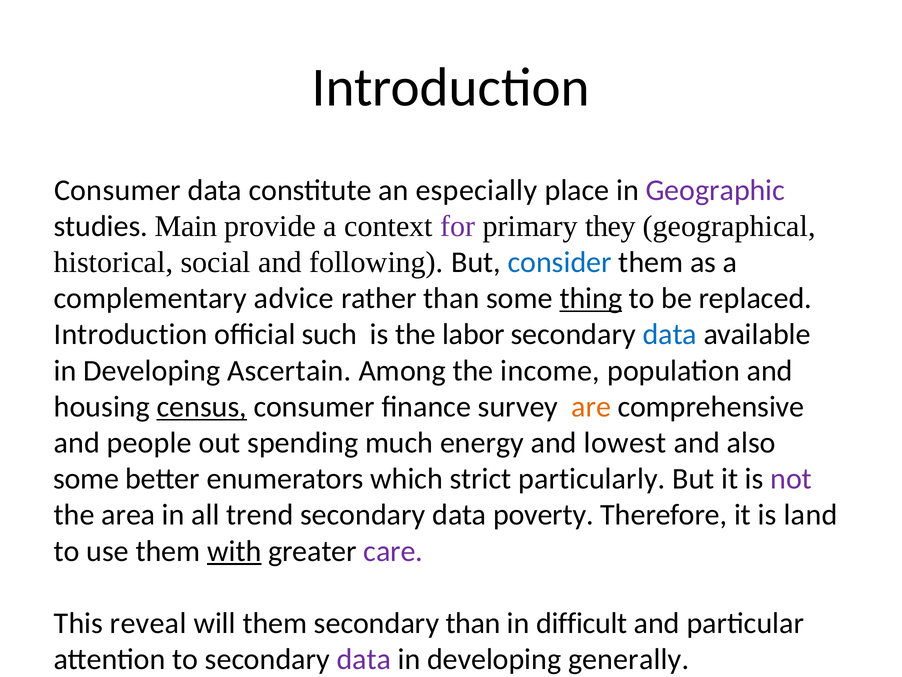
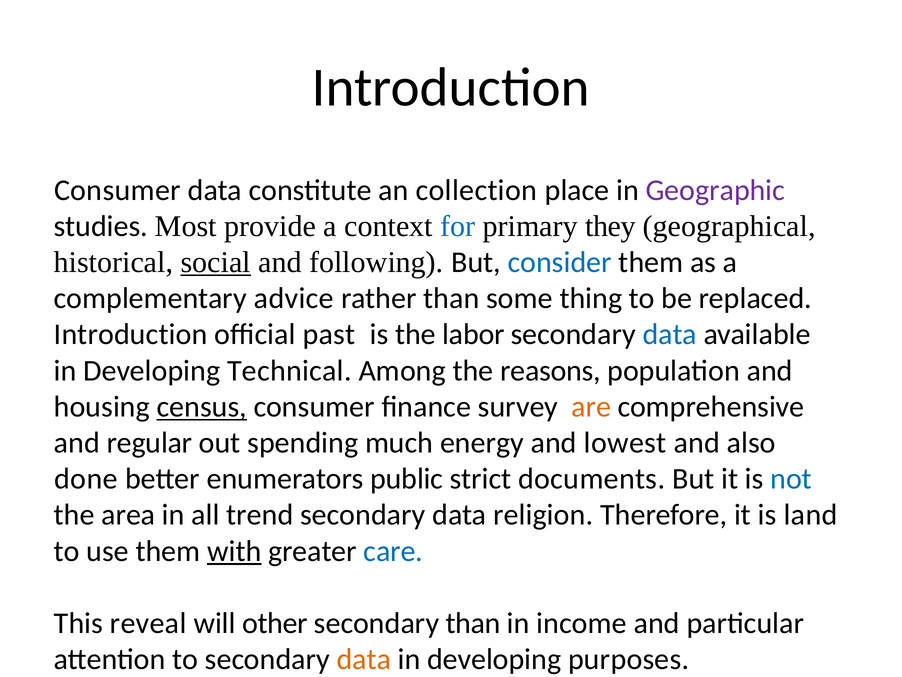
especially: especially -> collection (476, 190)
Main: Main -> Most (186, 226)
for colour: purple -> blue (458, 226)
social underline: none -> present (216, 262)
thing underline: present -> none (591, 298)
such: such -> past (329, 334)
Ascertain: Ascertain -> Technical (289, 370)
income: income -> reasons (550, 370)
people: people -> regular (149, 442)
some: some -> done (86, 479)
which: which -> public (407, 479)
particularly: particularly -> documents (592, 479)
not colour: purple -> blue (791, 479)
poverty: poverty -> religion (543, 515)
care colour: purple -> blue (393, 551)
will them: them -> other (275, 623)
difficult: difficult -> income (582, 623)
data colour: purple -> orange (364, 659)
generally: generally -> purposes (629, 659)
